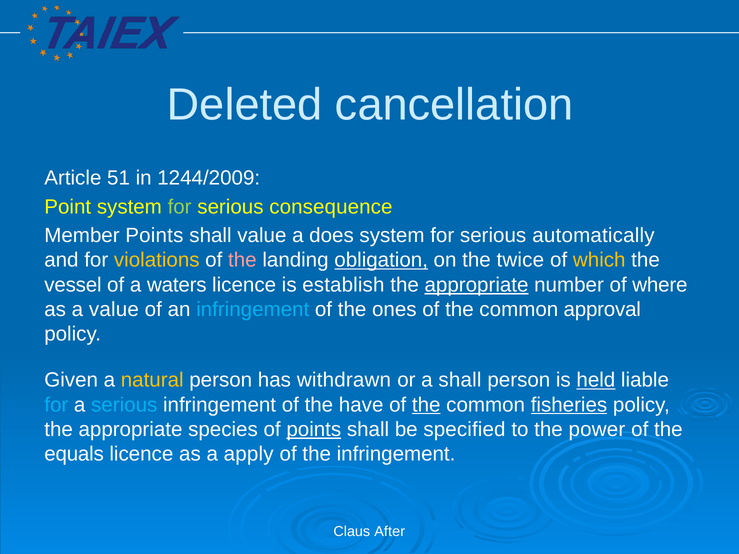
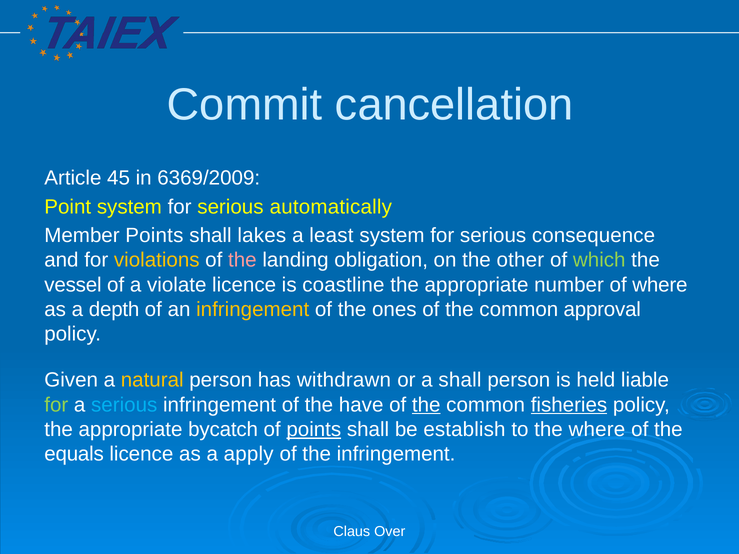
Deleted: Deleted -> Commit (245, 105)
51: 51 -> 45 (119, 178)
1244/2009: 1244/2009 -> 6369/2009 (209, 178)
for colour: light green -> white (180, 207)
consequence: consequence -> automatically (331, 207)
shall value: value -> lakes (262, 236)
does: does -> least (331, 236)
automatically: automatically -> consequence (594, 236)
obligation underline: present -> none (381, 260)
twice: twice -> other (520, 260)
which colour: yellow -> light green (599, 260)
waters: waters -> violate (177, 285)
establish: establish -> coastline (343, 285)
appropriate underline: present -> none (477, 285)
a value: value -> depth (114, 310)
infringement colour: light blue -> yellow (253, 310)
held underline: present -> none (596, 380)
for colour: light blue -> light green (56, 405)
species: species -> bycatch (223, 430)
specified: specified -> establish (464, 430)
the power: power -> where (597, 430)
After: After -> Over (390, 532)
